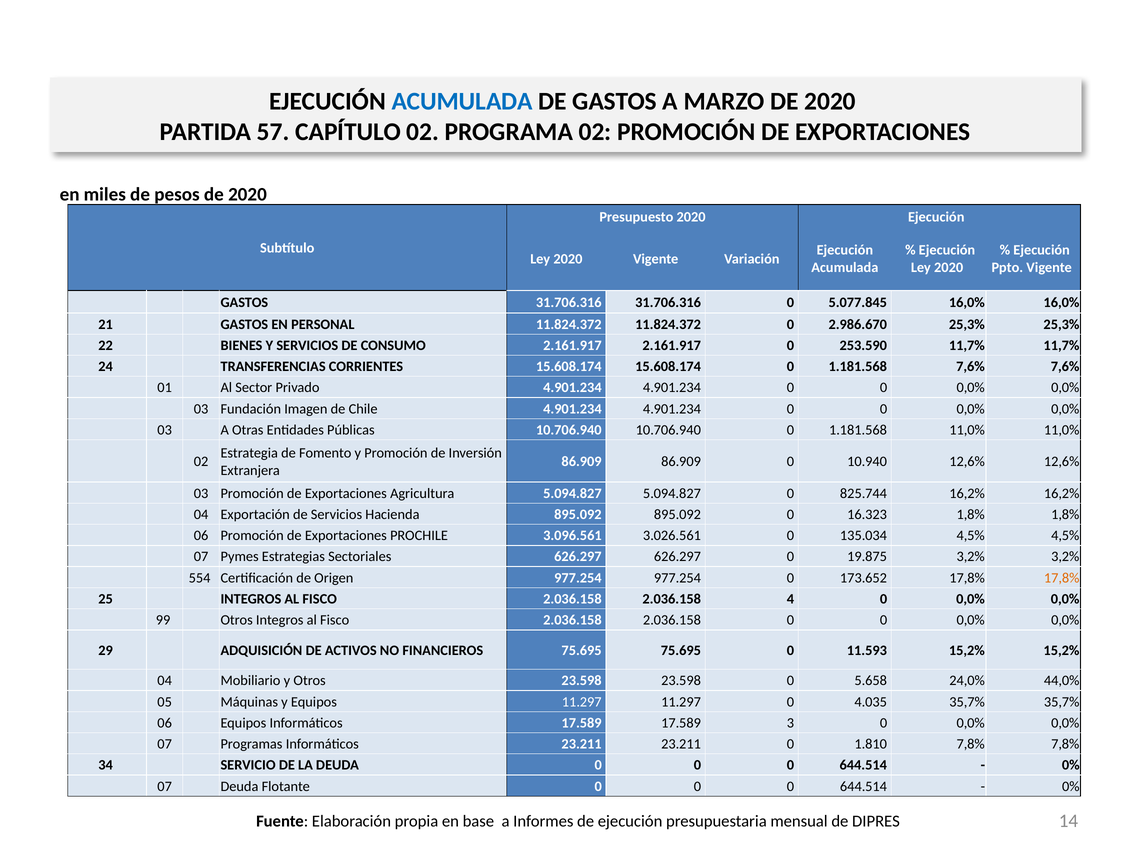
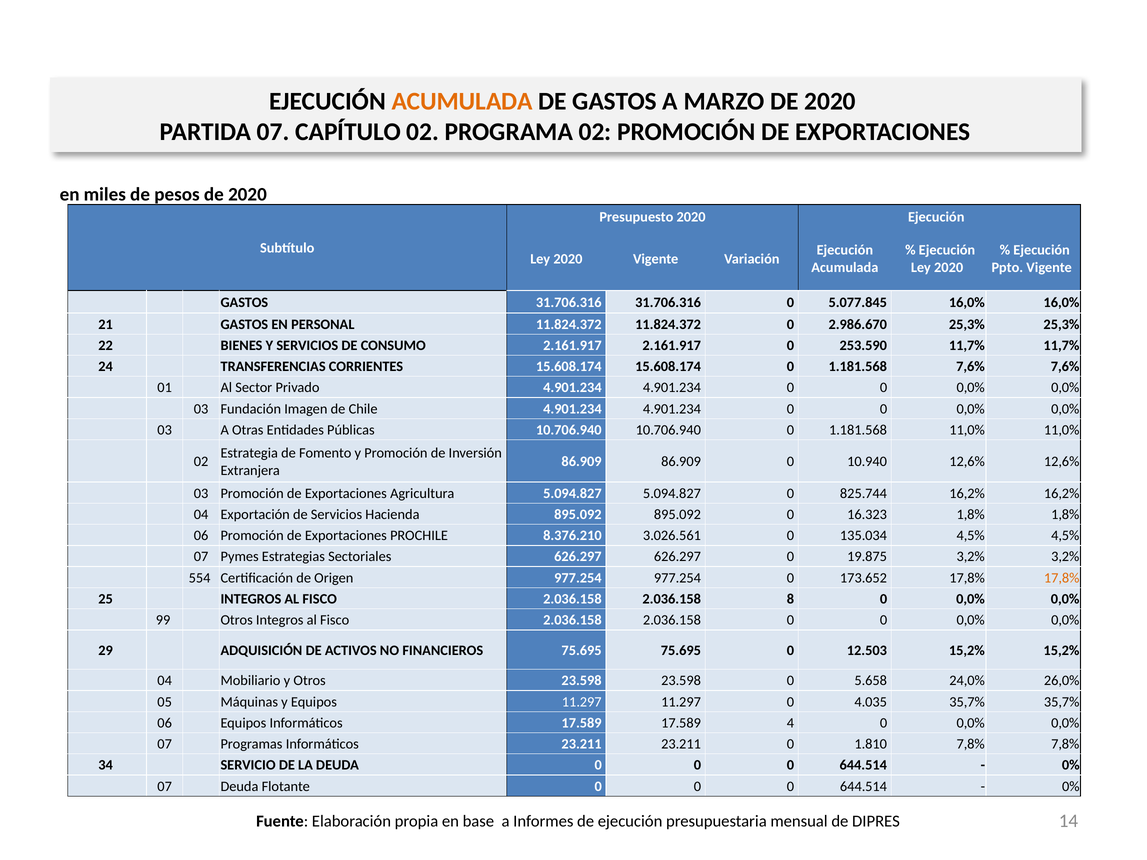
ACUMULADA colour: blue -> orange (462, 101)
PARTIDA 57: 57 -> 07 (273, 132)
3.096.561: 3.096.561 -> 8.376.210 (572, 536)
4: 4 -> 8 (791, 599)
11.593: 11.593 -> 12.503 (867, 651)
44,0%: 44,0% -> 26,0% (1062, 681)
3: 3 -> 4 (791, 723)
